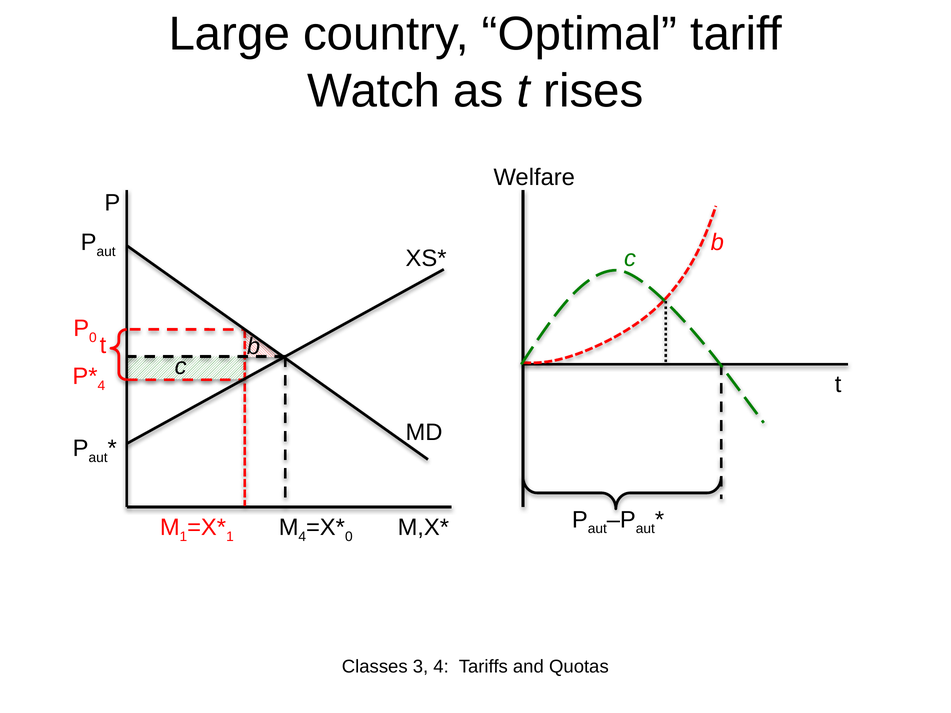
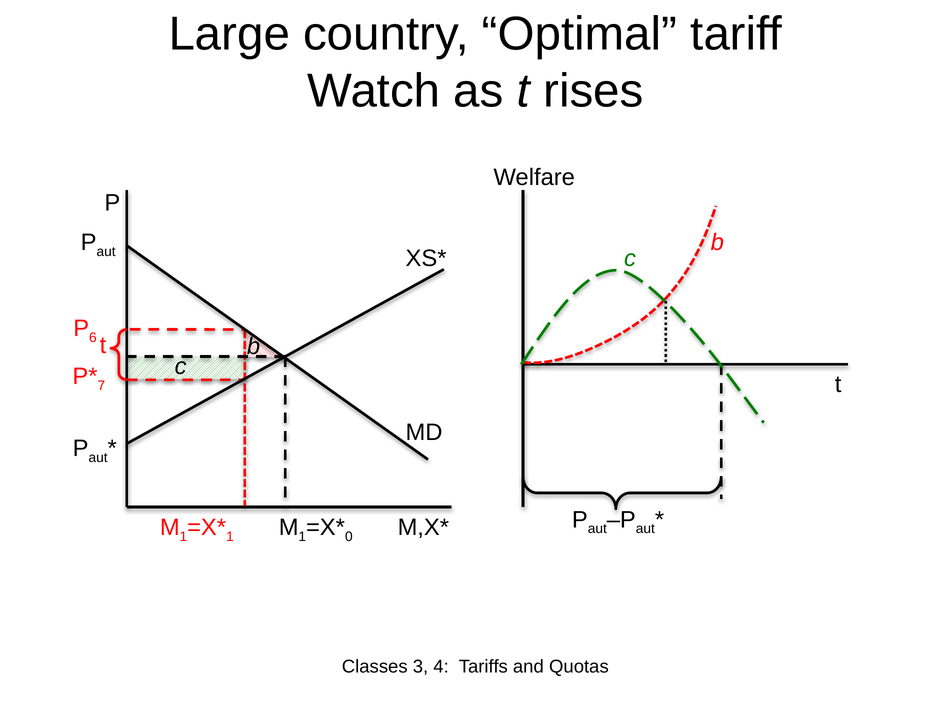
P 0: 0 -> 6 (93, 338)
4: 4 -> 7 (101, 386)
4: 4 -> 1 (302, 537)
